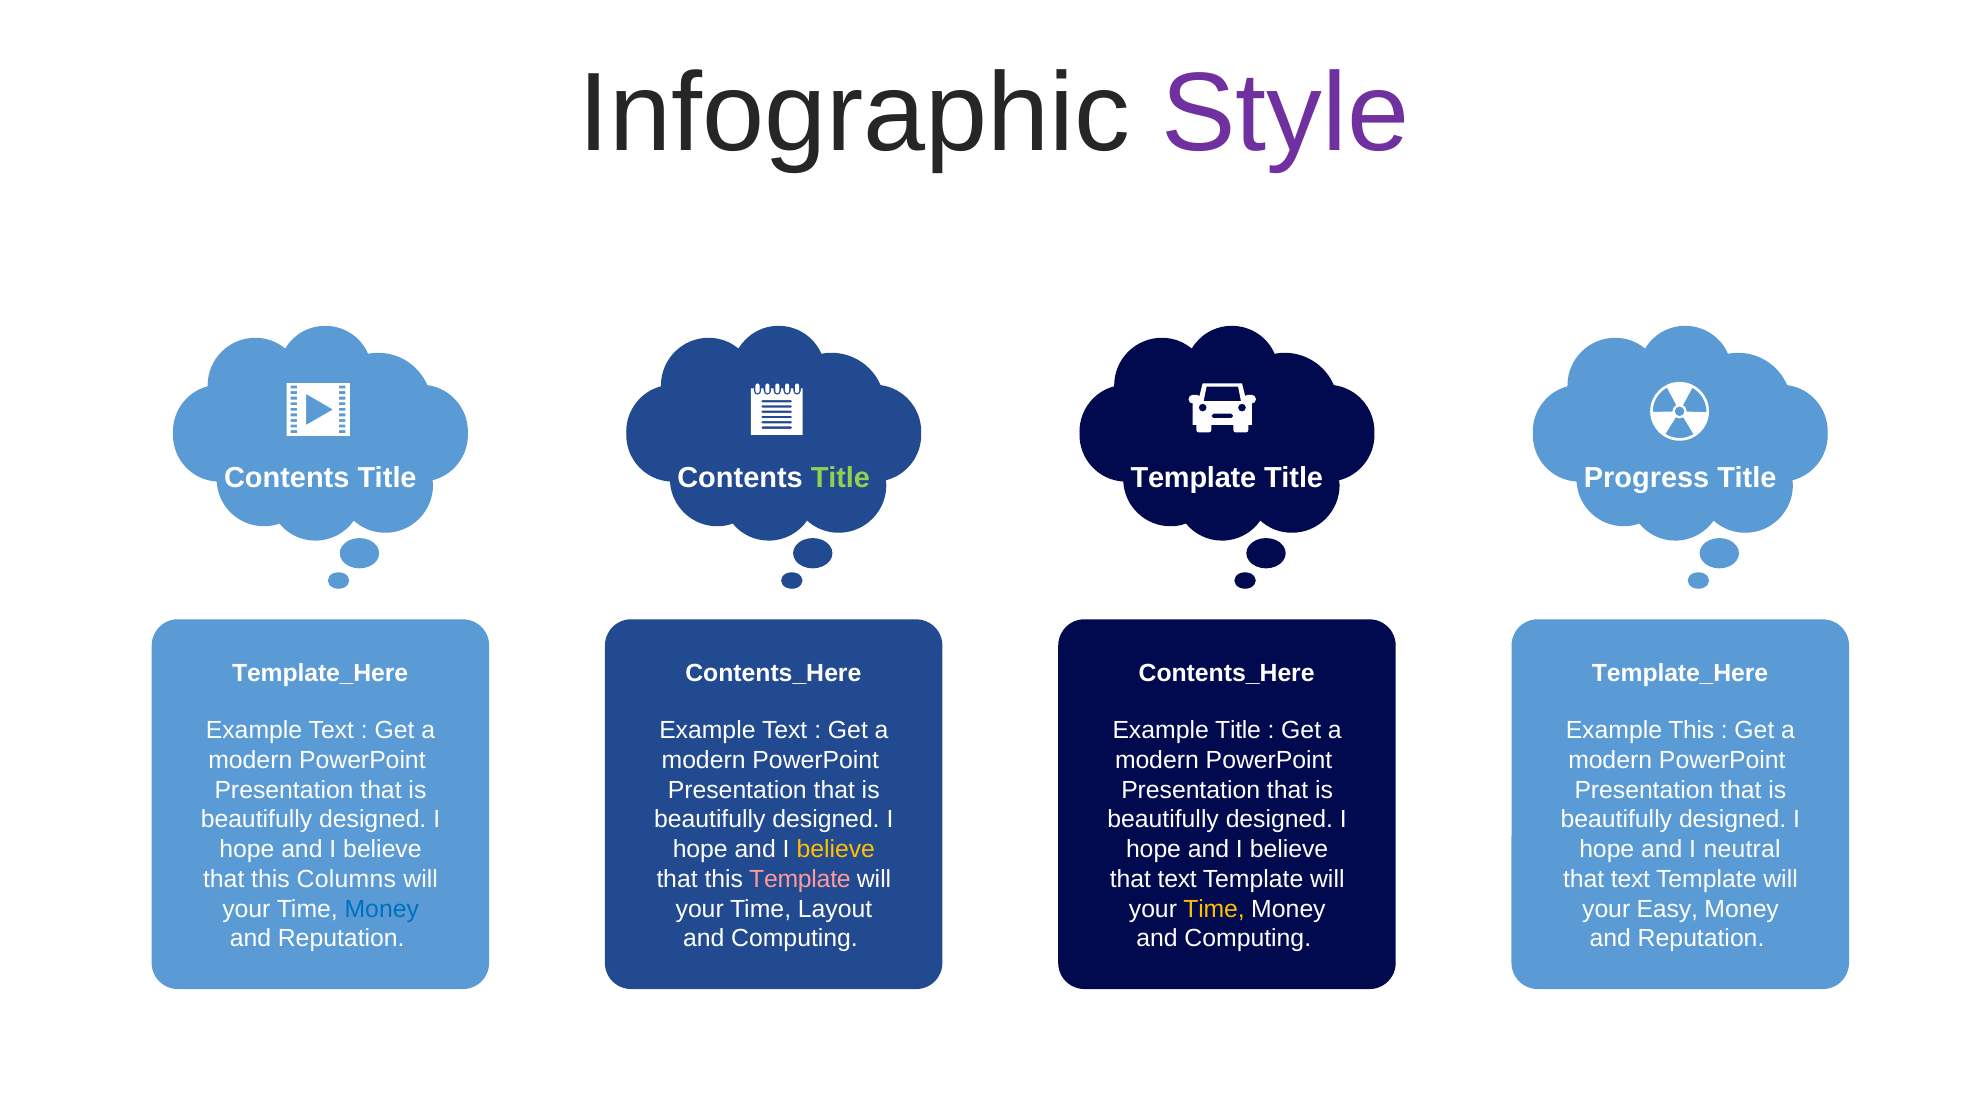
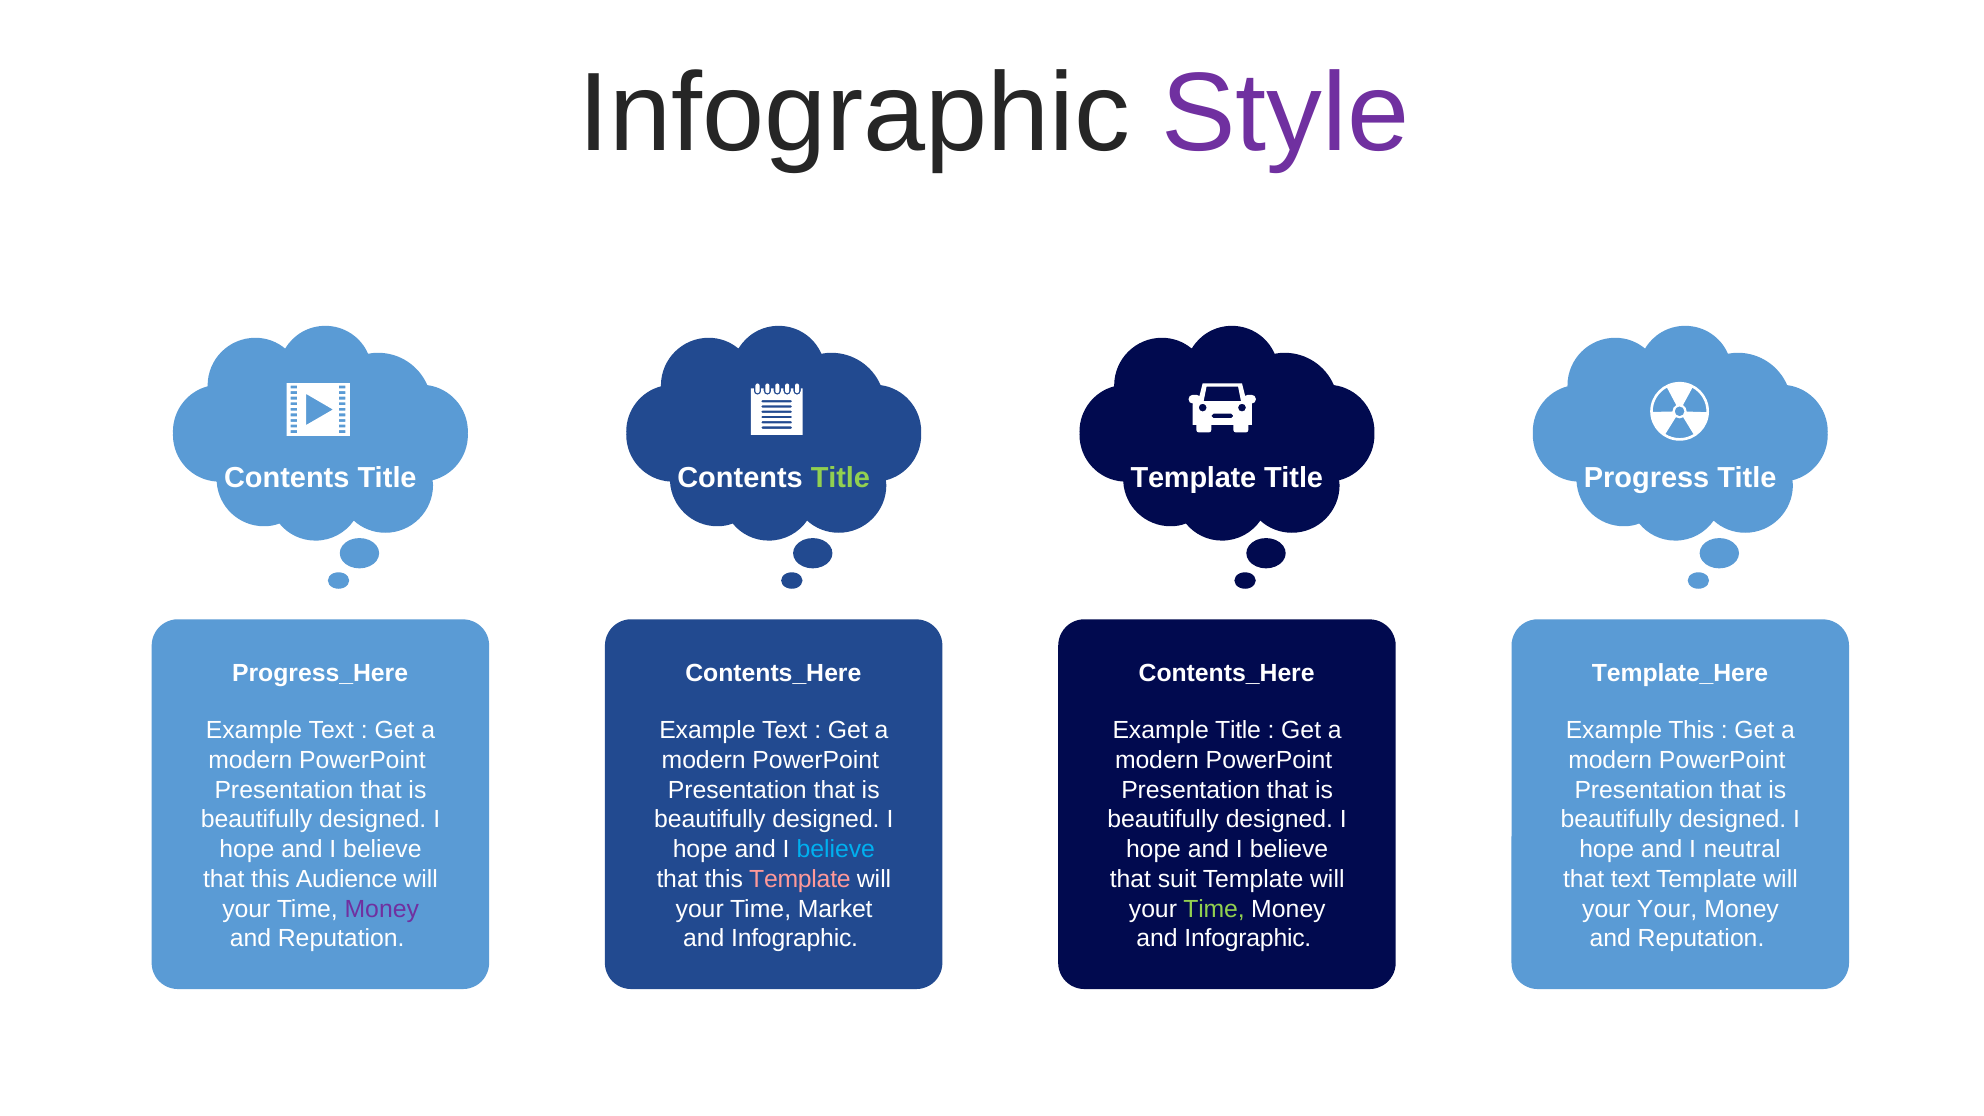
Template_Here: Template_Here -> Progress_Here (320, 673)
believe colour: yellow -> light blue (836, 849)
Columns: Columns -> Audience (347, 879)
text: text -> suit (1177, 879)
Money colour: blue -> purple (382, 909)
Layout: Layout -> Market (835, 909)
Time colour: yellow -> light green (1214, 909)
your Easy: Easy -> Your (1667, 909)
Computing: Computing -> Infographic (795, 939)
Computing: Computing -> Infographic (1248, 939)
